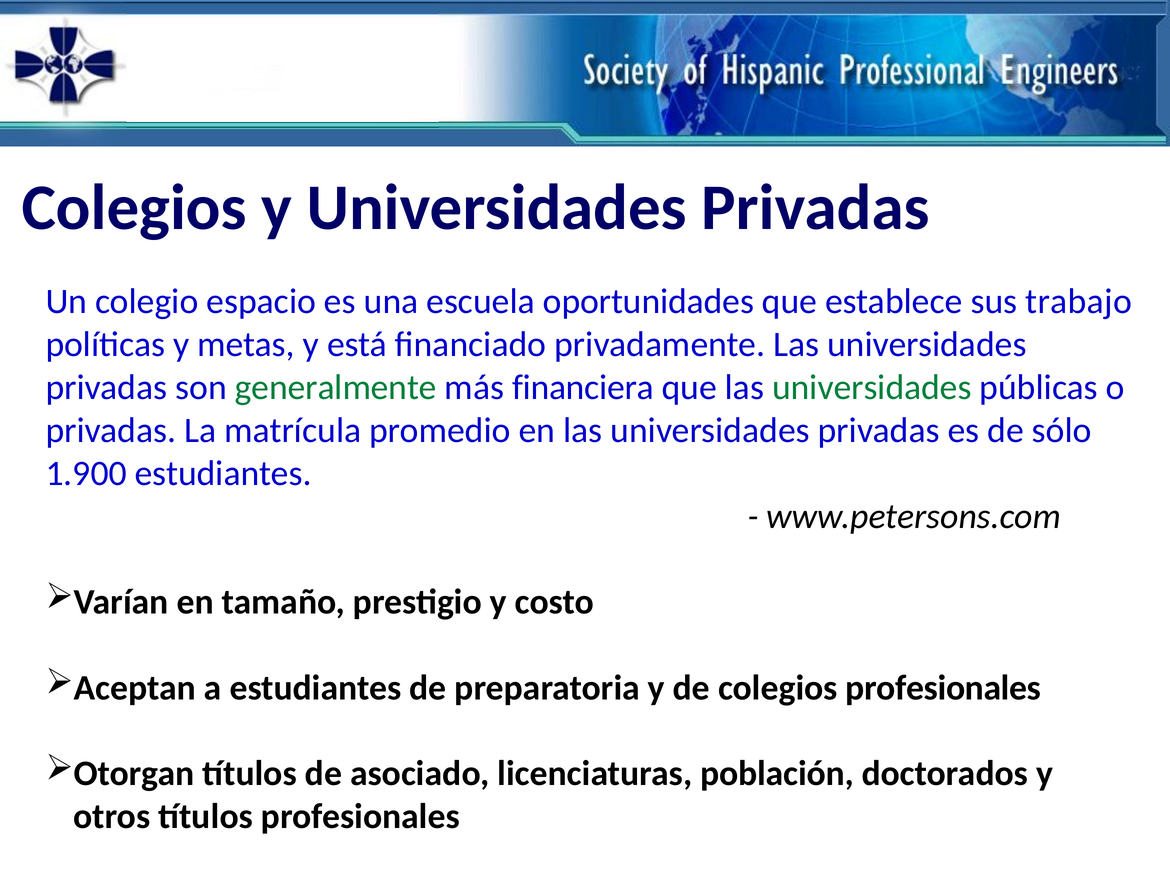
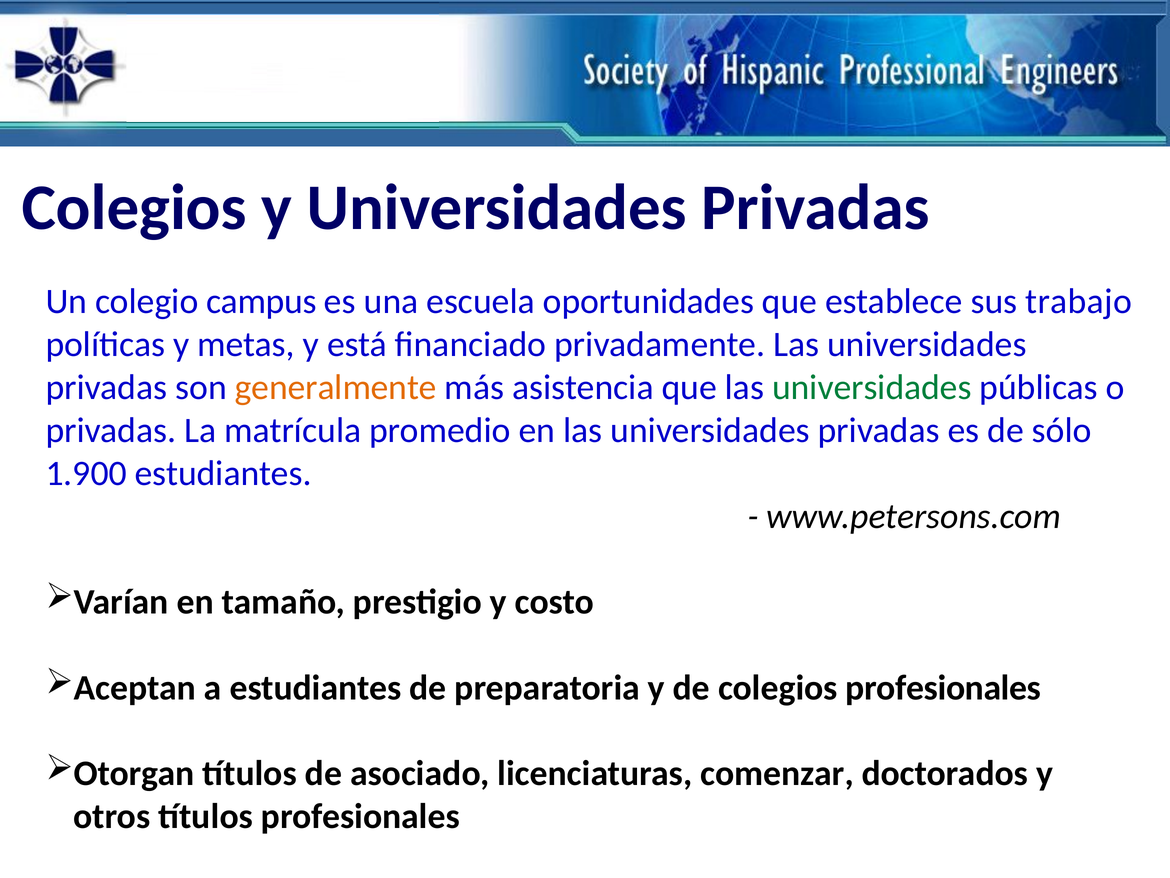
espacio: espacio -> campus (261, 302)
generalmente colour: green -> orange (336, 387)
financiera: financiera -> asistencia (583, 387)
población: población -> comenzar (777, 773)
